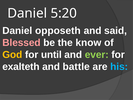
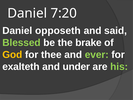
5:20: 5:20 -> 7:20 (64, 13)
Blessed colour: pink -> light green (21, 43)
know: know -> brake (88, 43)
until: until -> thee (51, 55)
battle: battle -> under (76, 67)
his colour: light blue -> light green (119, 67)
